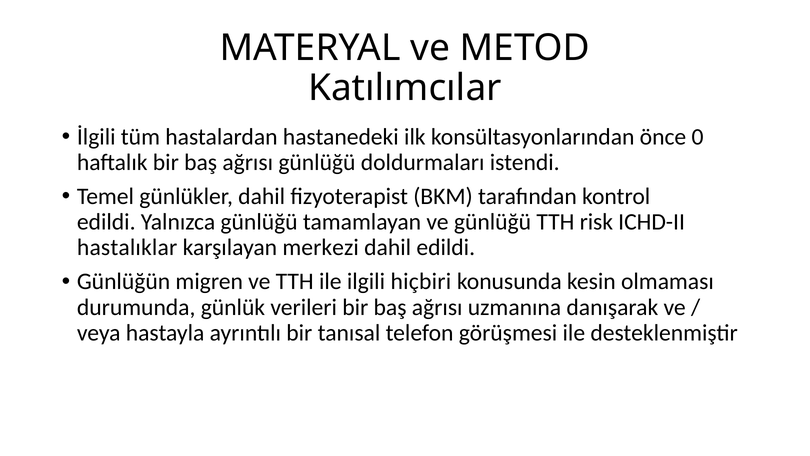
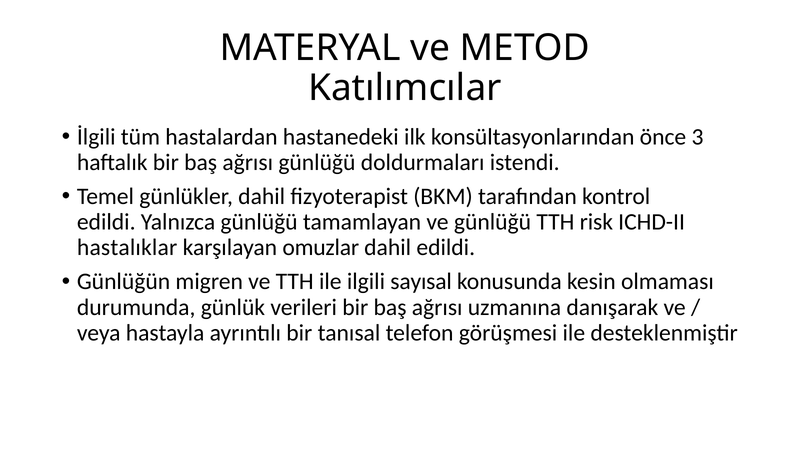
0: 0 -> 3 (698, 137)
merkezi: merkezi -> omuzlar (321, 247)
hiçbiri: hiçbiri -> sayısal (421, 281)
